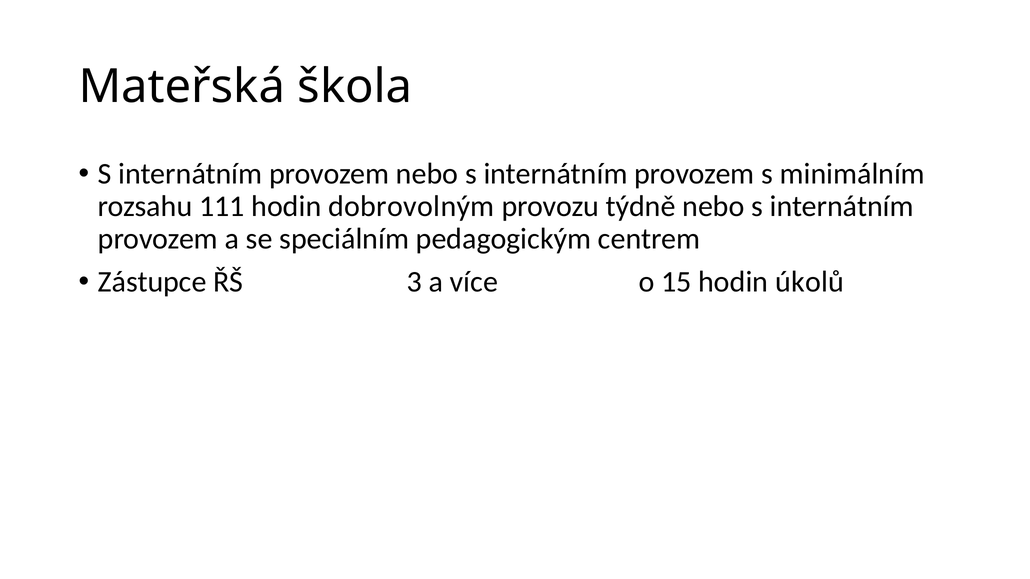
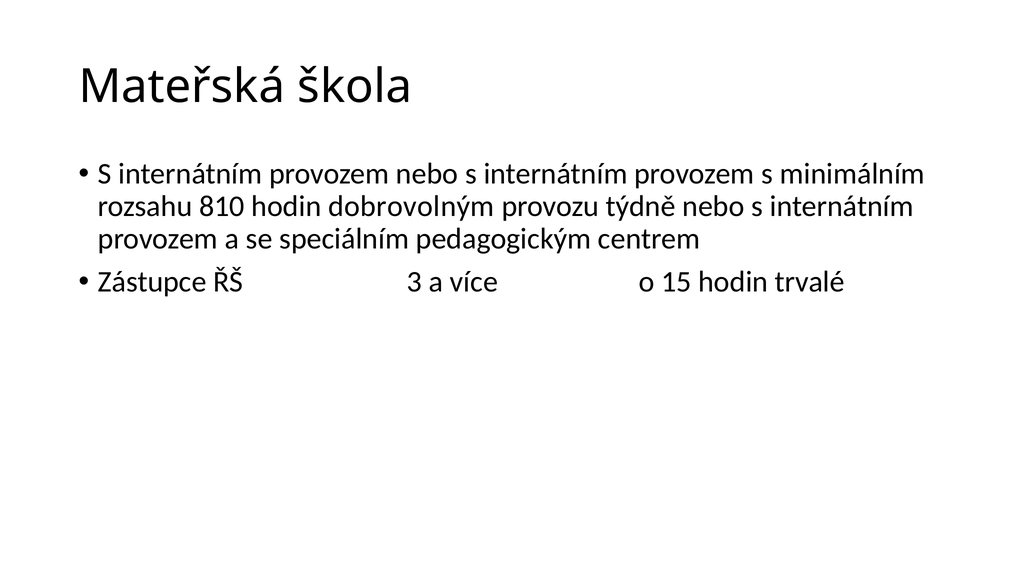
111: 111 -> 810 (222, 207)
úkolů: úkolů -> trvalé (810, 282)
